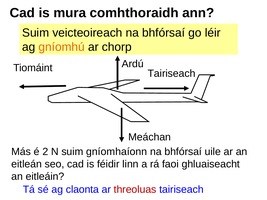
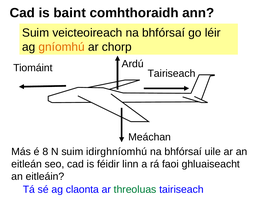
mura: mura -> baint (70, 13)
2: 2 -> 8 (45, 152)
gníomhaíonn: gníomhaíonn -> idirghníomhú (117, 152)
threoluas colour: red -> green (135, 190)
